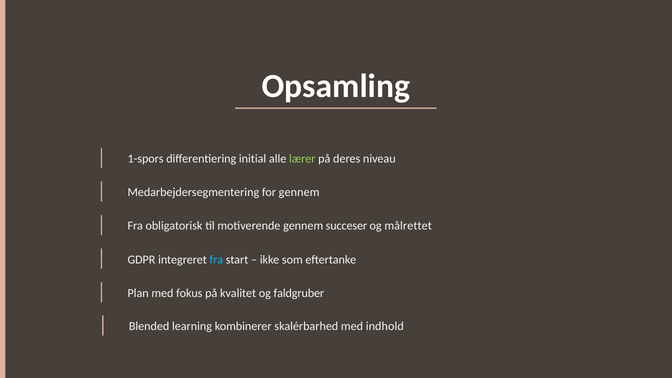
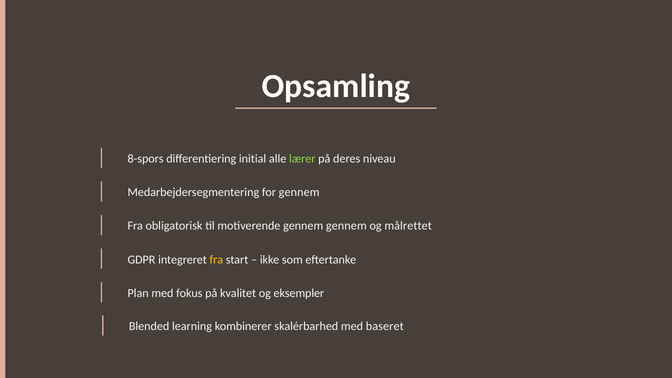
1-spors: 1-spors -> 8-spors (146, 159)
gennem succeser: succeser -> gennem (346, 226)
fra colour: light blue -> yellow (216, 260)
faldgruber: faldgruber -> eksempler (299, 293)
indhold: indhold -> baseret (385, 326)
